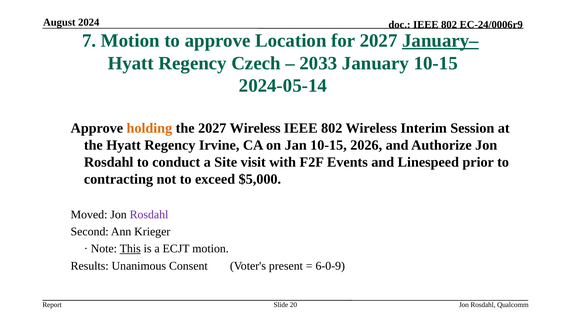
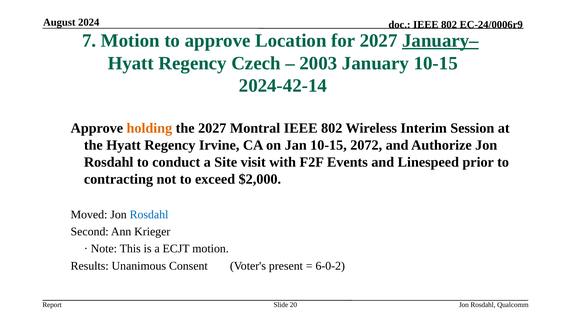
2033: 2033 -> 2003 (318, 63)
2024-05-14: 2024-05-14 -> 2024-42-14 (283, 86)
2027 Wireless: Wireless -> Montral (255, 128)
2026: 2026 -> 2072 (366, 145)
$5,000: $5,000 -> $2,000 (260, 179)
Rosdahl colour: purple -> blue (149, 215)
This underline: present -> none (130, 249)
6-0-9: 6-0-9 -> 6-0-2 (330, 266)
